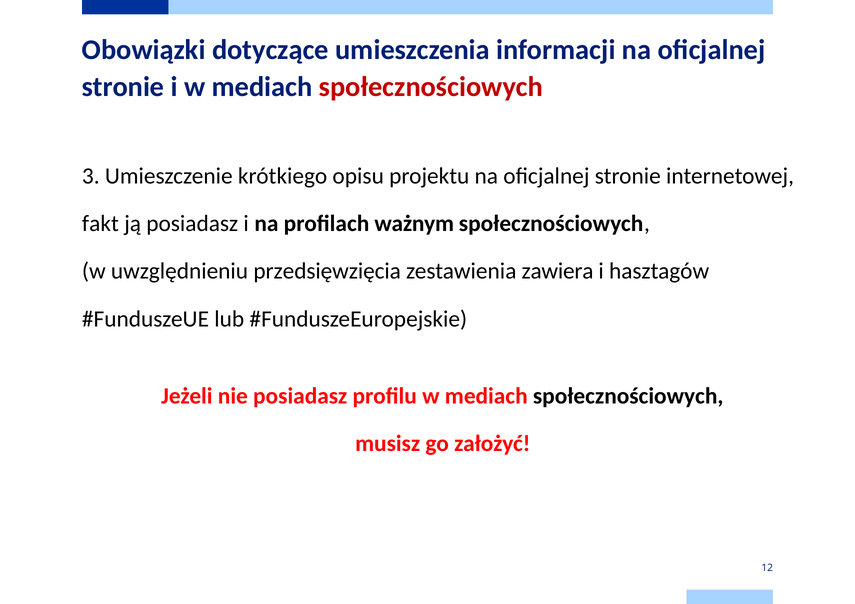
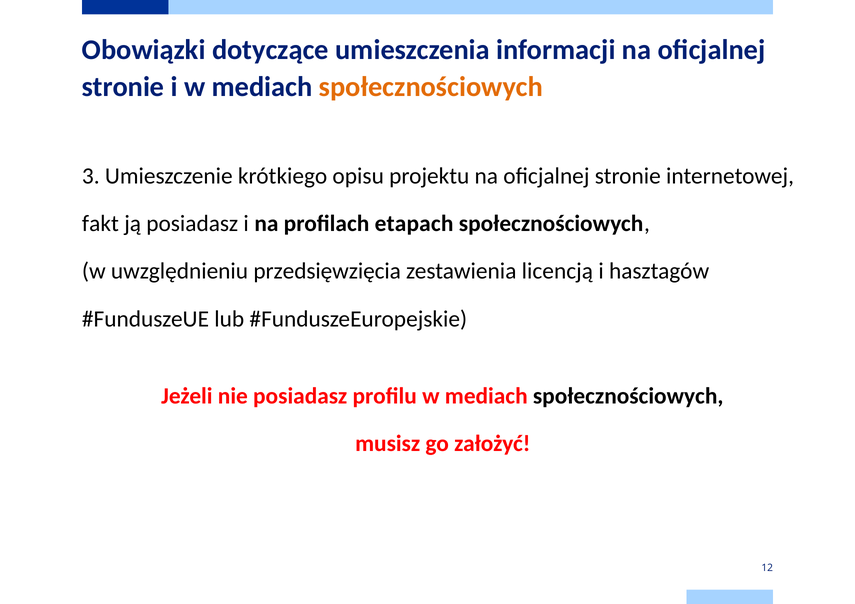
społecznościowych colour: red -> orange (431, 87)
ważnym: ważnym -> etapach (414, 224)
zawiera: zawiera -> licencją (557, 272)
